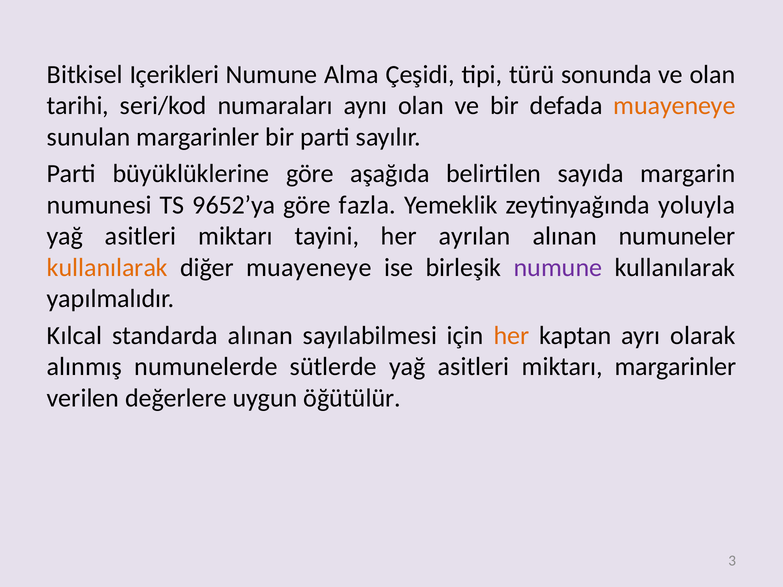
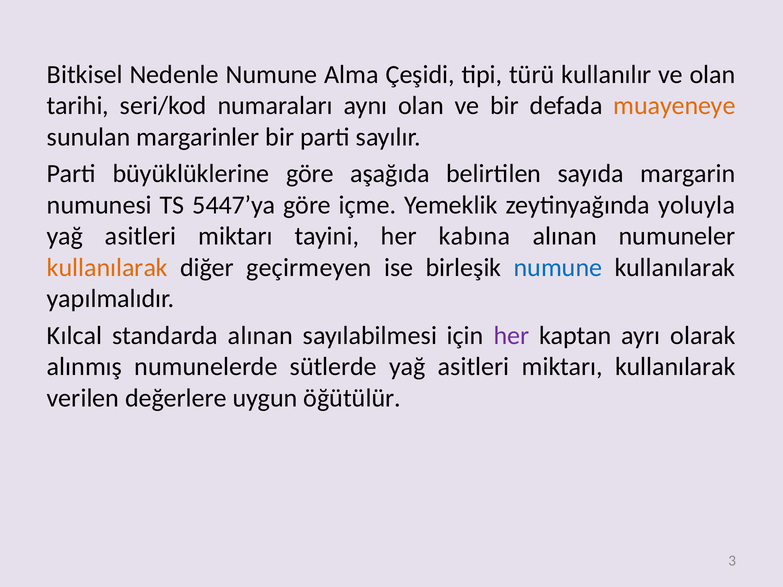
Içerikleri: Içerikleri -> Nedenle (174, 75)
sonunda: sonunda -> kullanılır (606, 75)
9652’ya: 9652’ya -> 5447’ya (234, 205)
fazla: fazla -> içme (368, 205)
ayrılan: ayrılan -> kabına (475, 236)
diğer muayeneye: muayeneye -> geçirmeyen (309, 268)
numune colour: purple -> blue (558, 268)
her colour: orange -> purple (511, 336)
miktarı margarinler: margarinler -> kullanılarak (675, 367)
